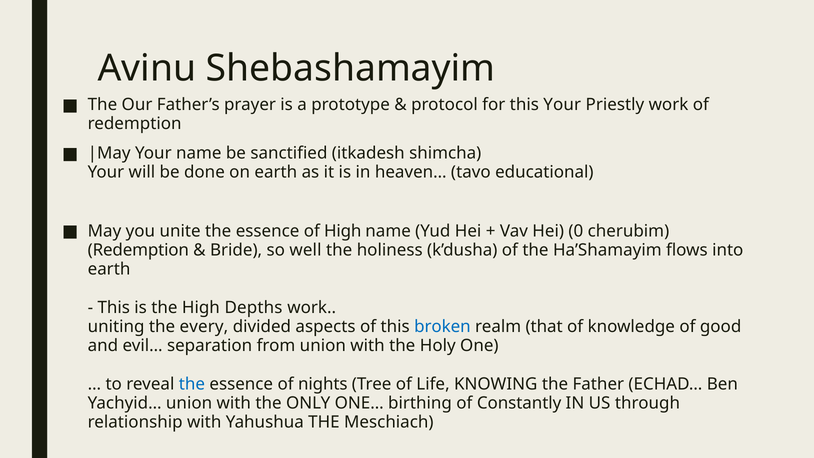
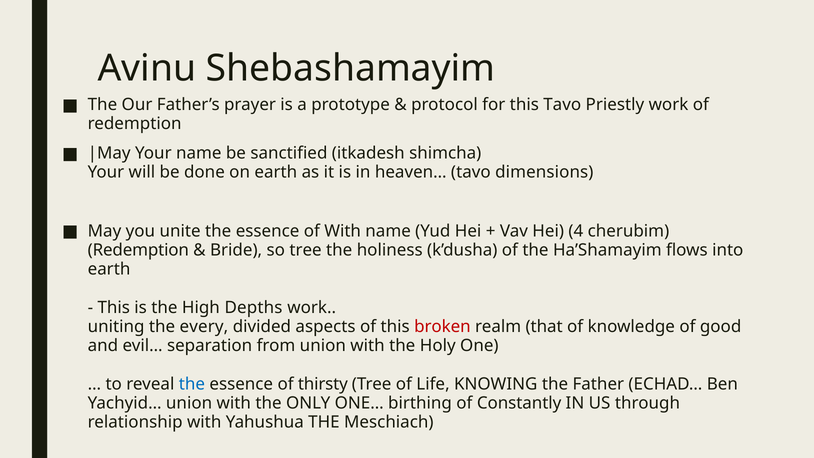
this Your: Your -> Tavo (562, 105)
educational: educational -> dimensions (544, 172)
of High: High -> With (343, 231)
0: 0 -> 4 (576, 231)
so well: well -> tree (306, 250)
broken colour: blue -> red (442, 327)
nights: nights -> thirsty (323, 384)
